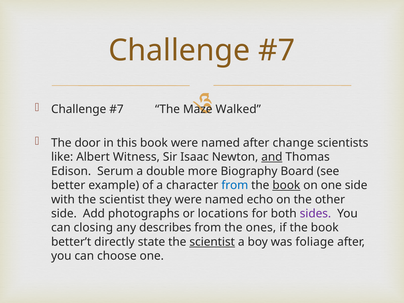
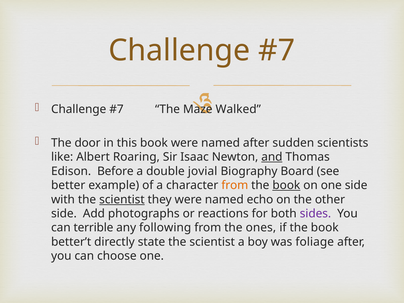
change: change -> sudden (293, 143)
Witness: Witness -> Roaring (136, 157)
Serum: Serum -> Before (115, 171)
more: more -> jovial (203, 171)
from colour: blue -> orange (235, 185)
scientist underline: none -> present (122, 199)
locations: locations -> reactions (223, 214)
closing: closing -> terrible (93, 228)
describes: describes -> following (165, 228)
scientist underline: present -> none (212, 242)
